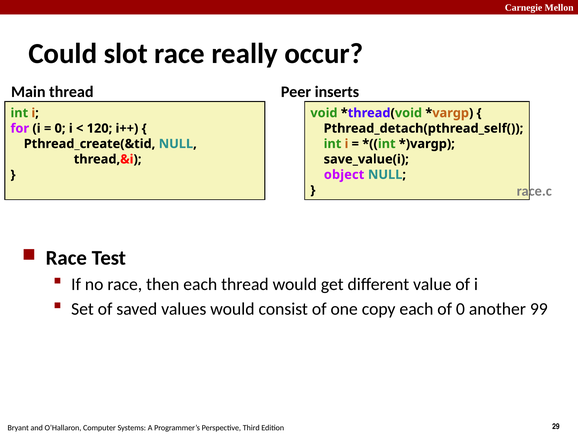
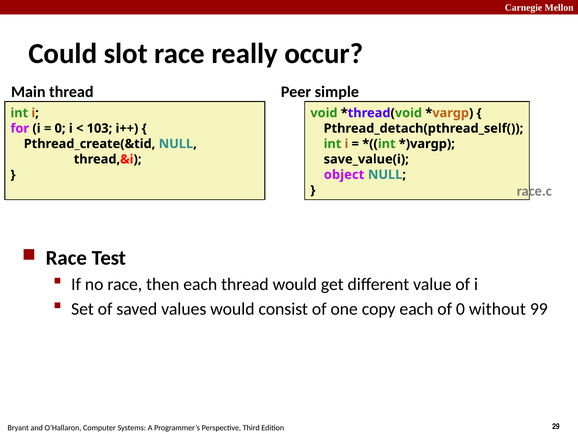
inserts: inserts -> simple (337, 92)
120: 120 -> 103 (99, 128)
another: another -> without (497, 309)
